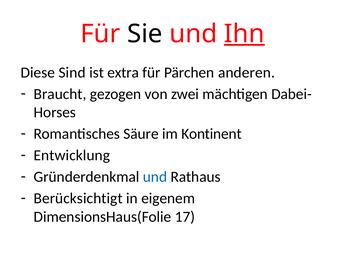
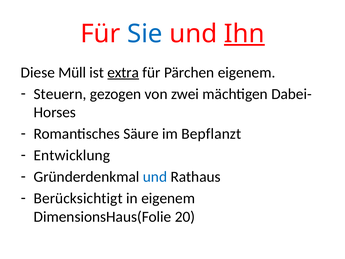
Sie colour: black -> blue (145, 34)
Sind: Sind -> Müll (72, 72)
extra underline: none -> present (123, 72)
Pärchen anderen: anderen -> eigenem (247, 72)
Braucht: Braucht -> Steuern (60, 94)
Kontinent: Kontinent -> Bepflanzt (211, 134)
17: 17 -> 20 (185, 217)
